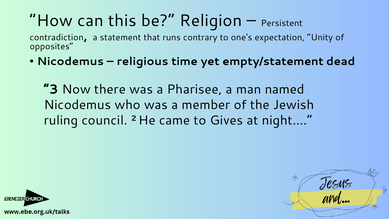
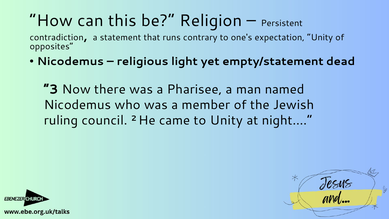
time: time -> light (184, 61)
to Gives: Gives -> Unity (226, 120)
